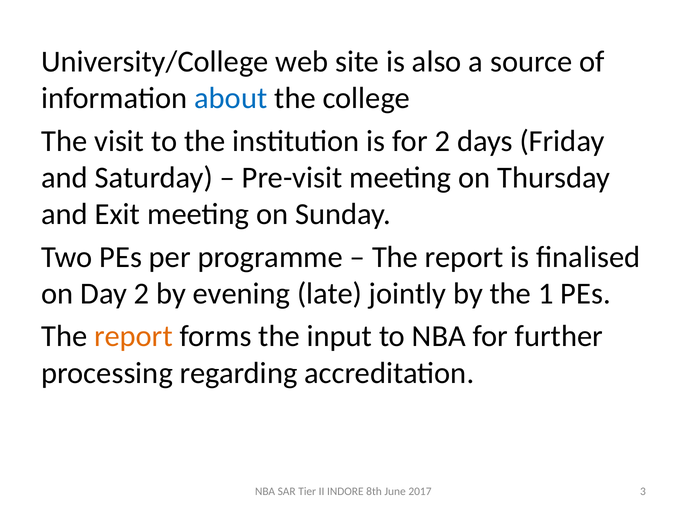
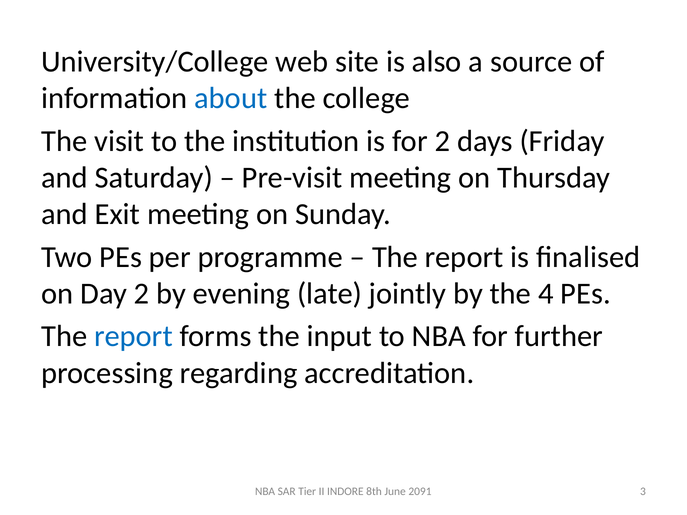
1: 1 -> 4 (546, 294)
report colour: orange -> blue (133, 337)
2017: 2017 -> 2091 (420, 492)
